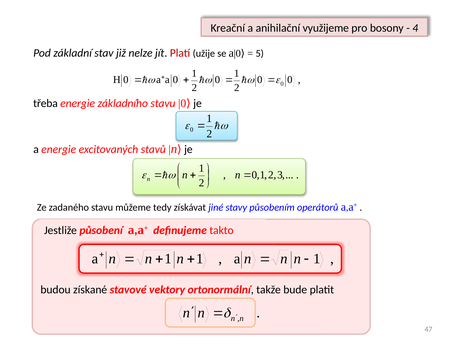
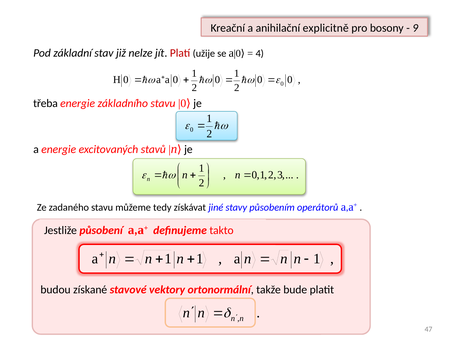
využijeme: využijeme -> explicitně (326, 28)
4: 4 -> 9 (415, 28)
5: 5 -> 4 (260, 53)
